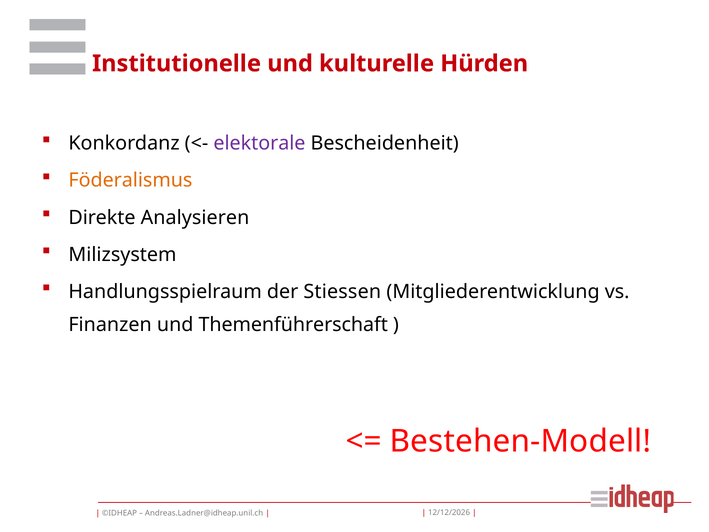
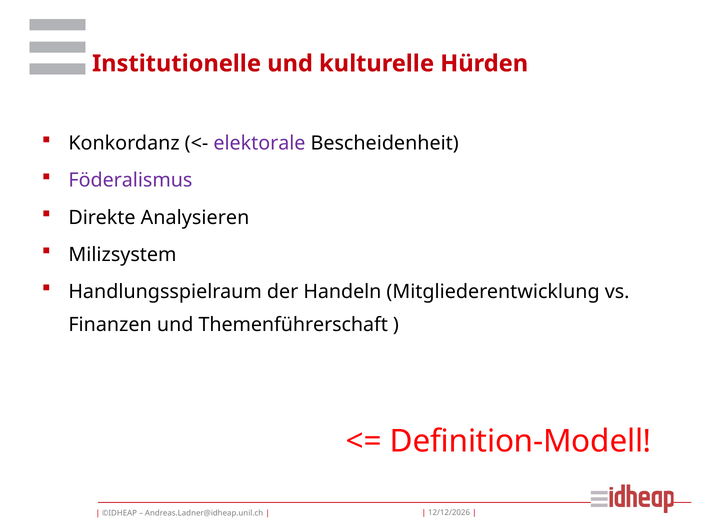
Föderalismus colour: orange -> purple (130, 180)
Stiessen: Stiessen -> Handeln (342, 291)
Bestehen-Modell: Bestehen-Modell -> Definition-Modell (521, 441)
